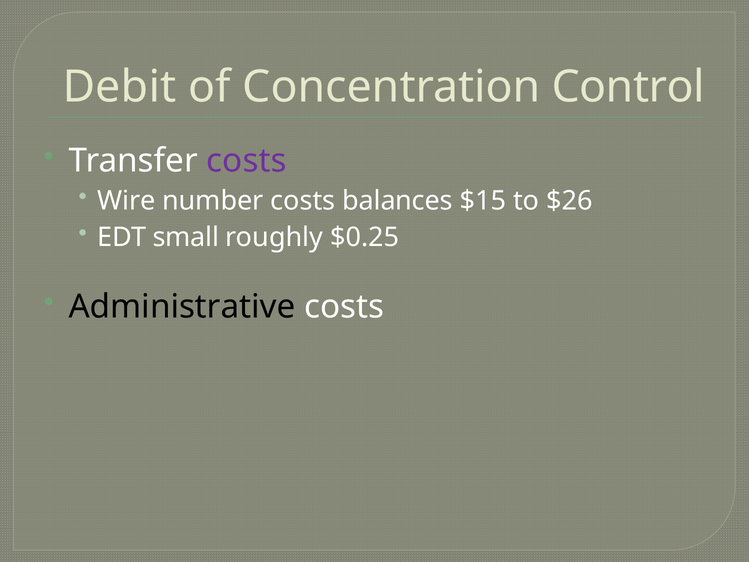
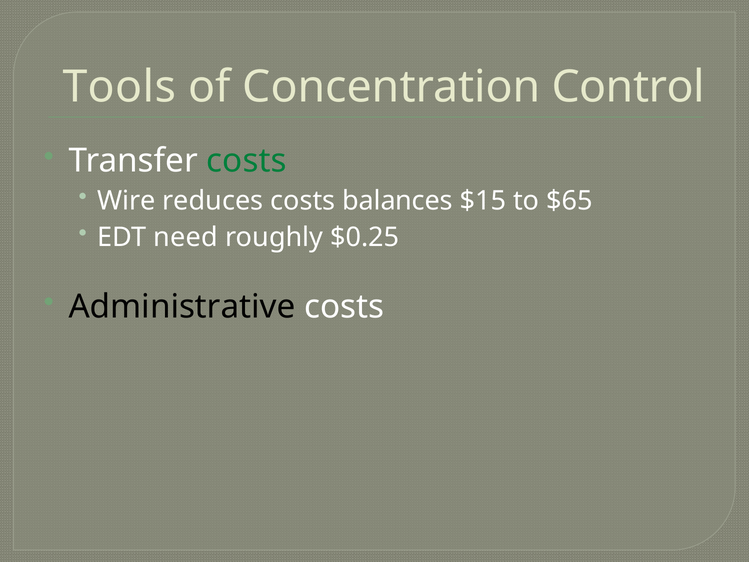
Debit: Debit -> Tools (119, 87)
costs colour: purple -> green (246, 161)
number: number -> reduces (213, 201)
$26: $26 -> $65 (569, 201)
small: small -> need (186, 237)
